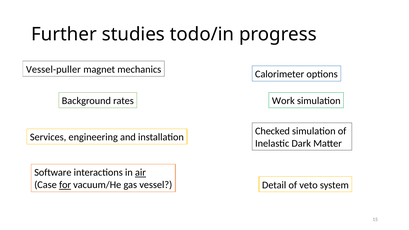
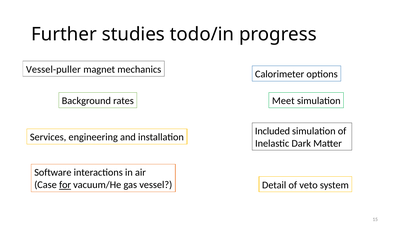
Work: Work -> Meet (283, 101)
Checked: Checked -> Included (272, 131)
air underline: present -> none (140, 173)
